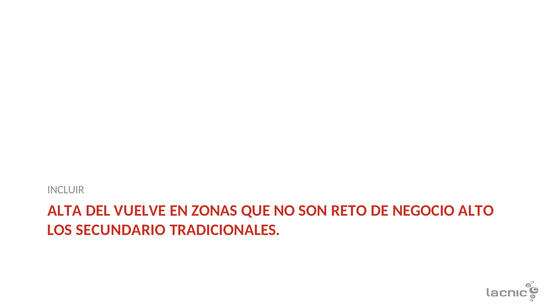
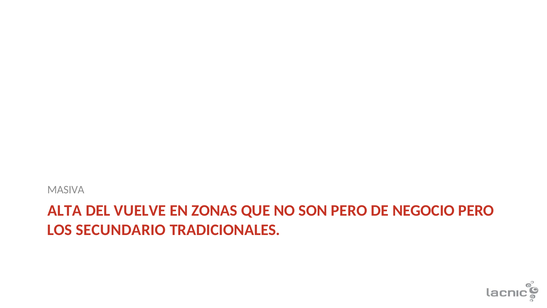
INCLUIR: INCLUIR -> MASIVA (66, 190)
SON RETO: RETO -> PERO (349, 210)
NEGOCIO ALTO: ALTO -> PERO (476, 210)
